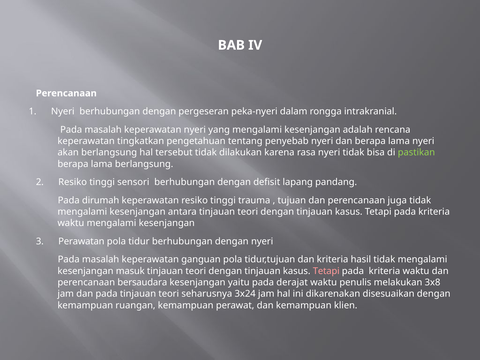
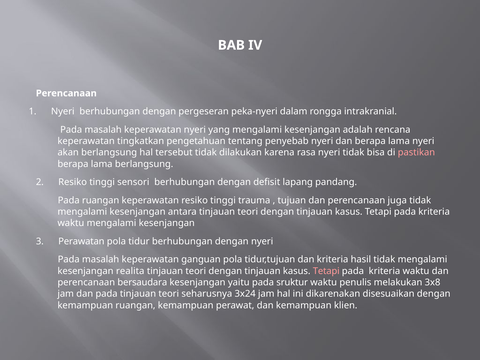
pastikan colour: light green -> pink (416, 153)
Pada dirumah: dirumah -> ruangan (101, 200)
masuk: masuk -> realita (130, 271)
derajat: derajat -> sruktur (292, 282)
